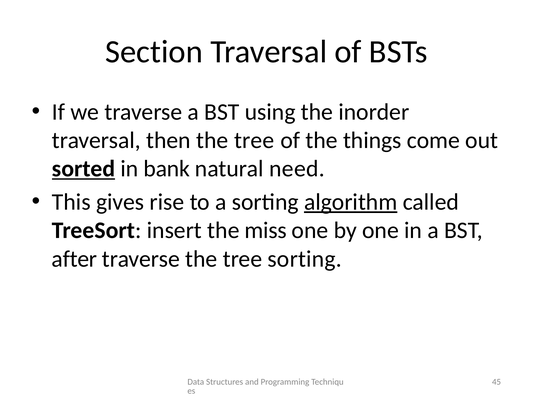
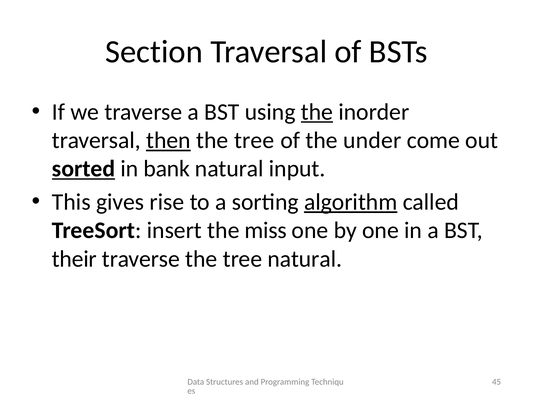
the underline: none -> present (317, 112)
then underline: none -> present (168, 140)
things: things -> under (372, 140)
need: need -> input (297, 169)
after: after -> their (74, 259)
tree sorting: sorting -> natural (305, 259)
